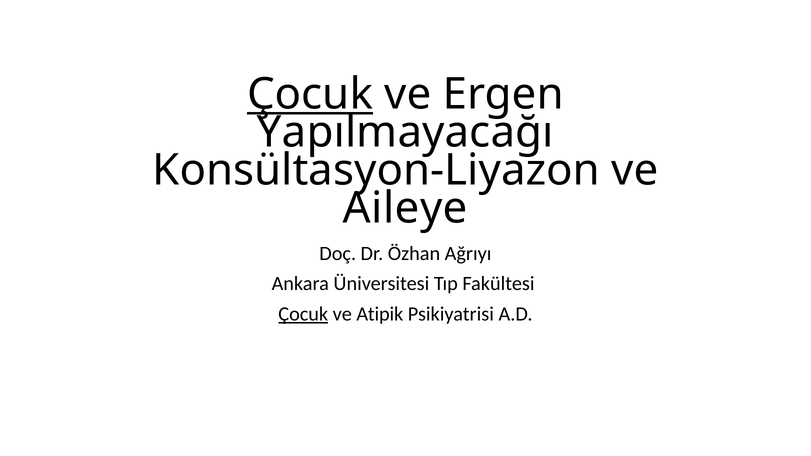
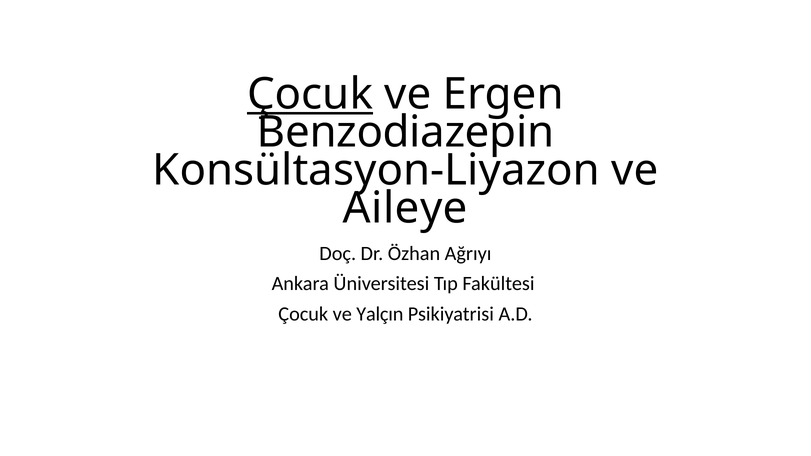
Yapılmayacağı: Yapılmayacağı -> Benzodiazepin (406, 132)
Çocuk underline: present -> none (303, 314)
Atipik: Atipik -> Yalçın (380, 314)
